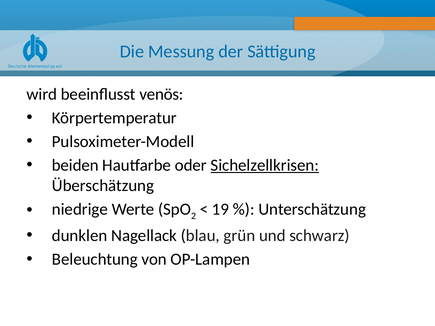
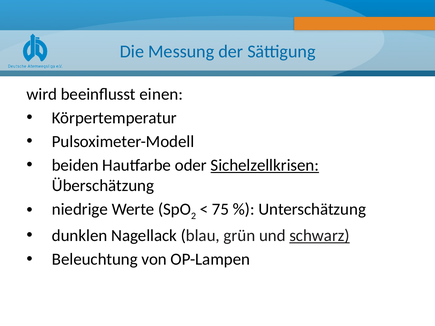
venös: venös -> einen (161, 94)
19: 19 -> 75 (221, 209)
schwarz underline: none -> present (320, 236)
